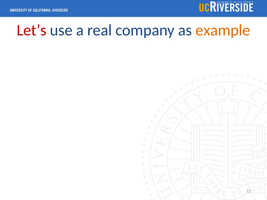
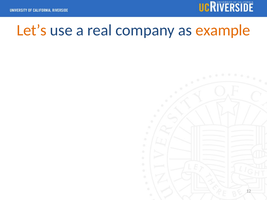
Let’s colour: red -> orange (32, 30)
